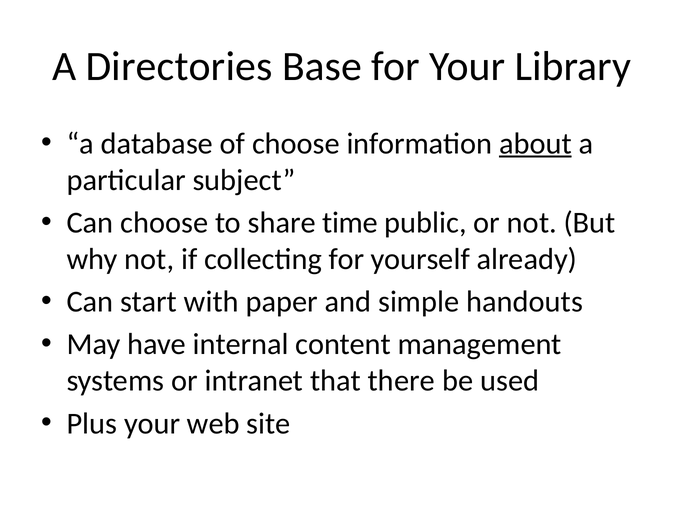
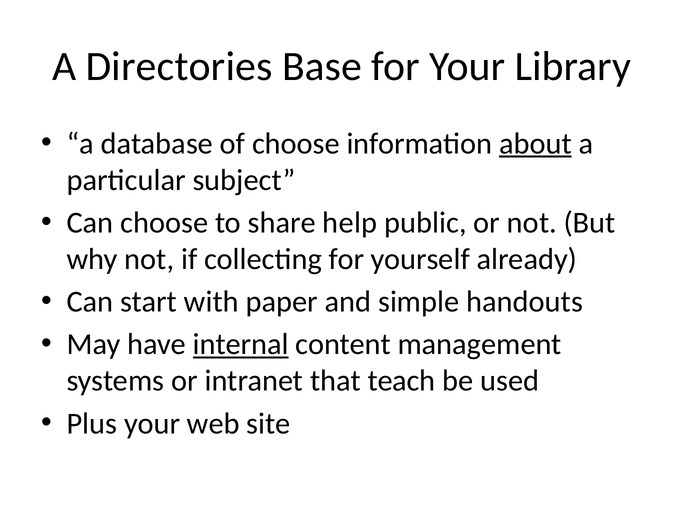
time: time -> help (350, 223)
internal underline: none -> present (241, 344)
there: there -> teach (402, 381)
